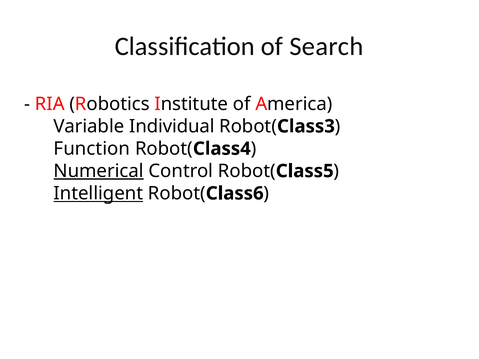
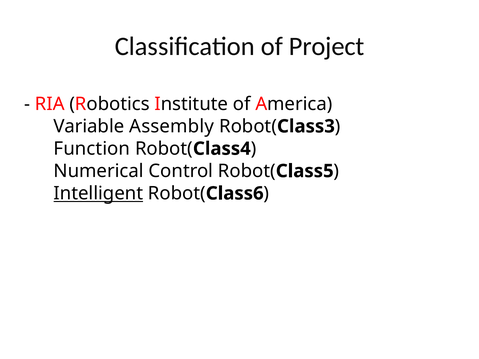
Search: Search -> Project (327, 46)
Individual: Individual -> Assembly (172, 126)
Numerical underline: present -> none (99, 171)
